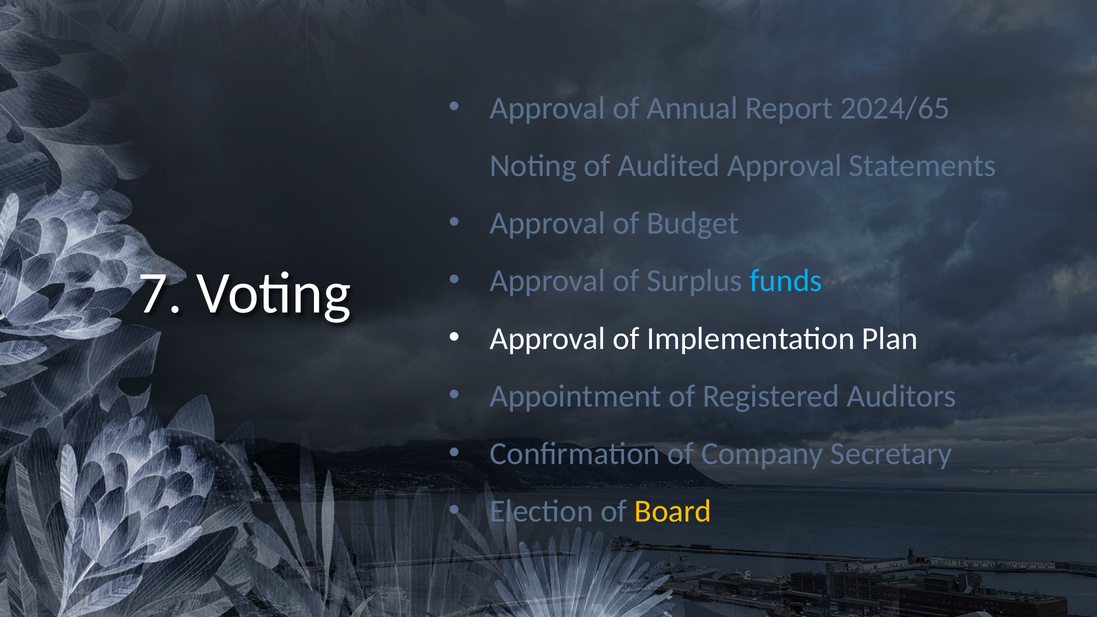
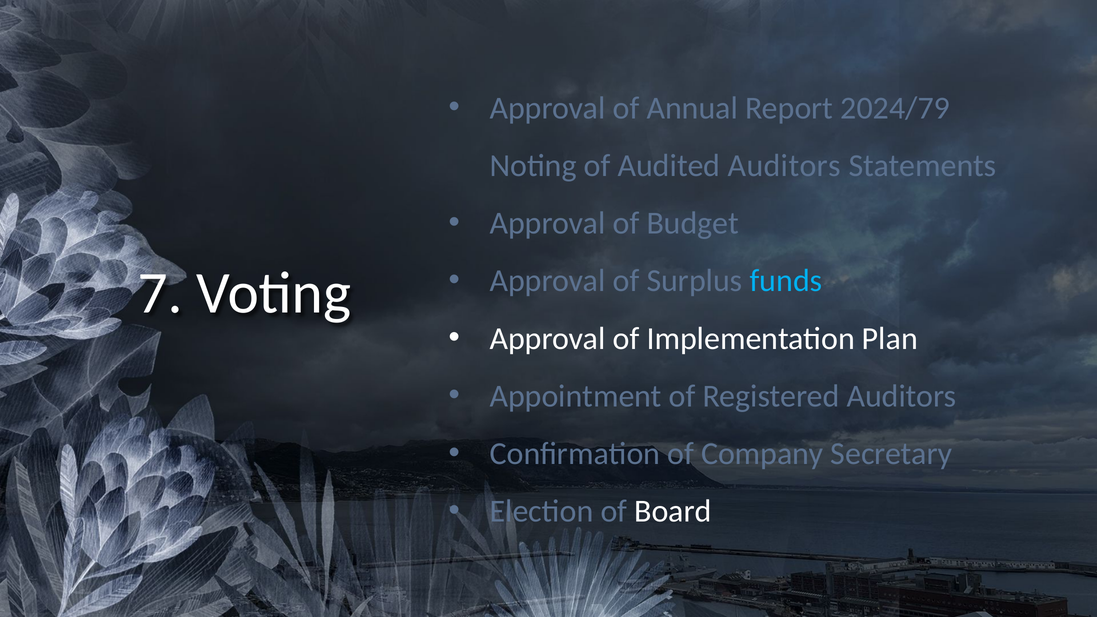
2024/65: 2024/65 -> 2024/79 (895, 108)
Audited Approval: Approval -> Auditors (784, 166)
Board colour: yellow -> white (673, 511)
